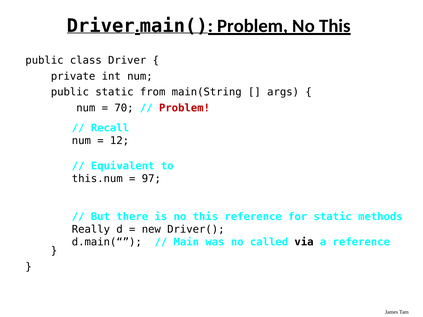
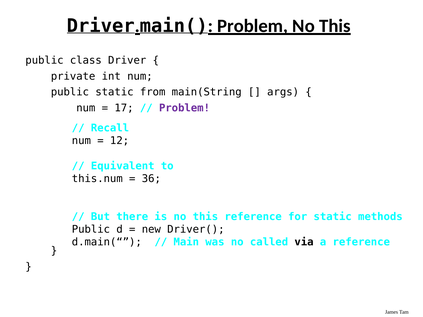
70: 70 -> 17 (124, 108)
Problem colour: red -> purple (184, 108)
97: 97 -> 36 (151, 179)
Really: Really -> Public (91, 230)
